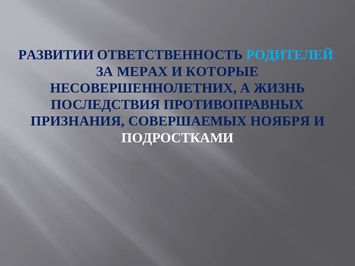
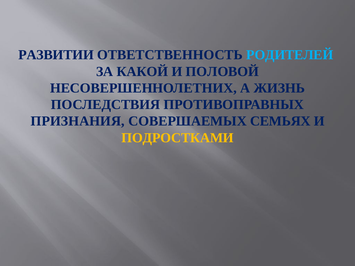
МЕРАХ: МЕРАХ -> КАКОЙ (142, 72)
КОТОРЫЕ: КОТОРЫЕ -> ПОЛОВОЙ (222, 72)
НОЯБРЯ: НОЯБРЯ -> СЕМЬЯХ (280, 121)
ПОДРОСТКАМИ colour: white -> yellow (178, 138)
